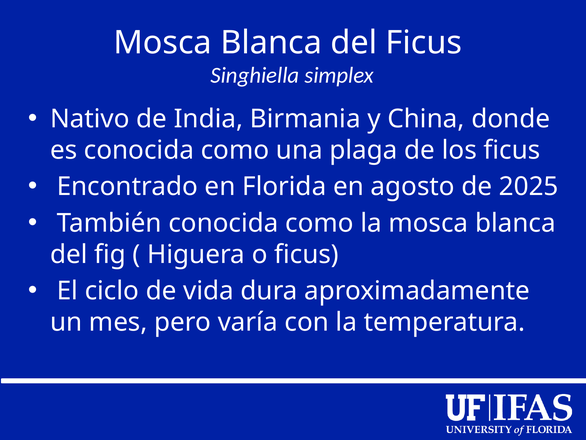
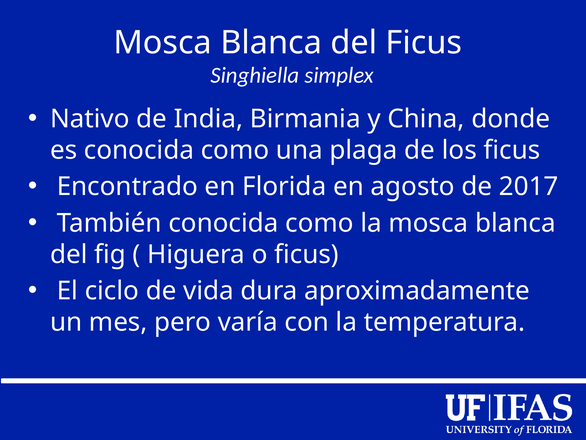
2025: 2025 -> 2017 (529, 186)
